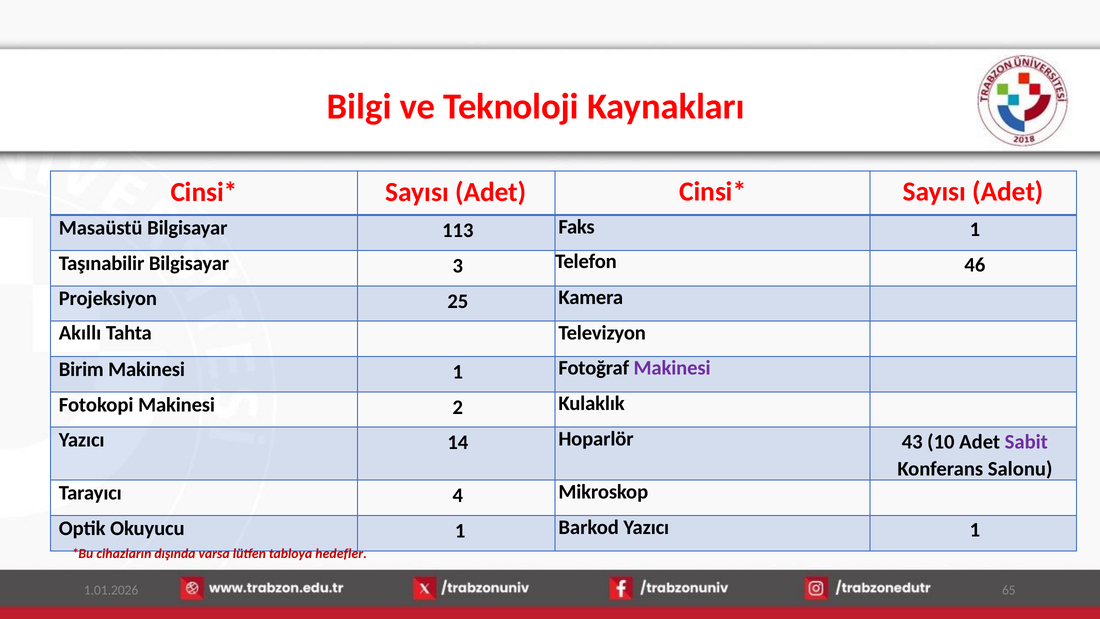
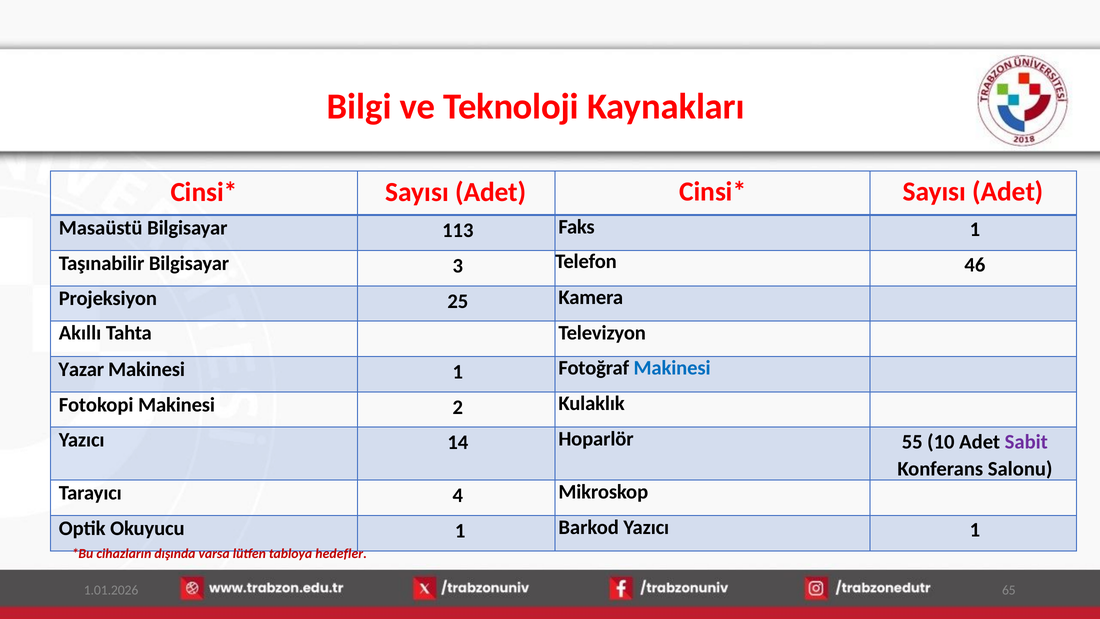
Birim: Birim -> Yazar (81, 369)
Makinesi colour: purple -> blue (672, 368)
43: 43 -> 55 (912, 442)
